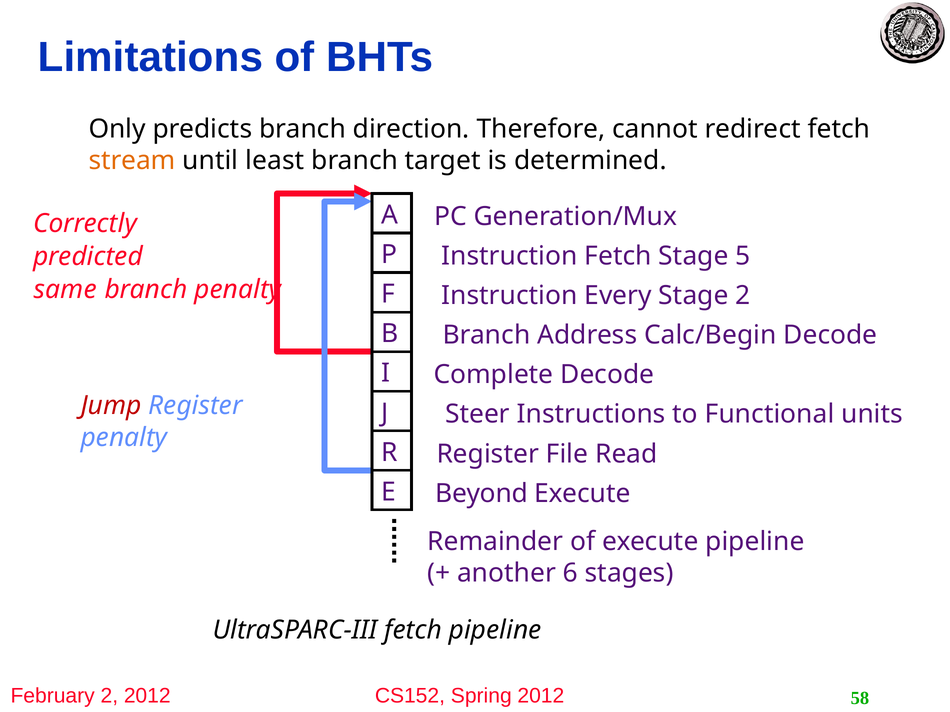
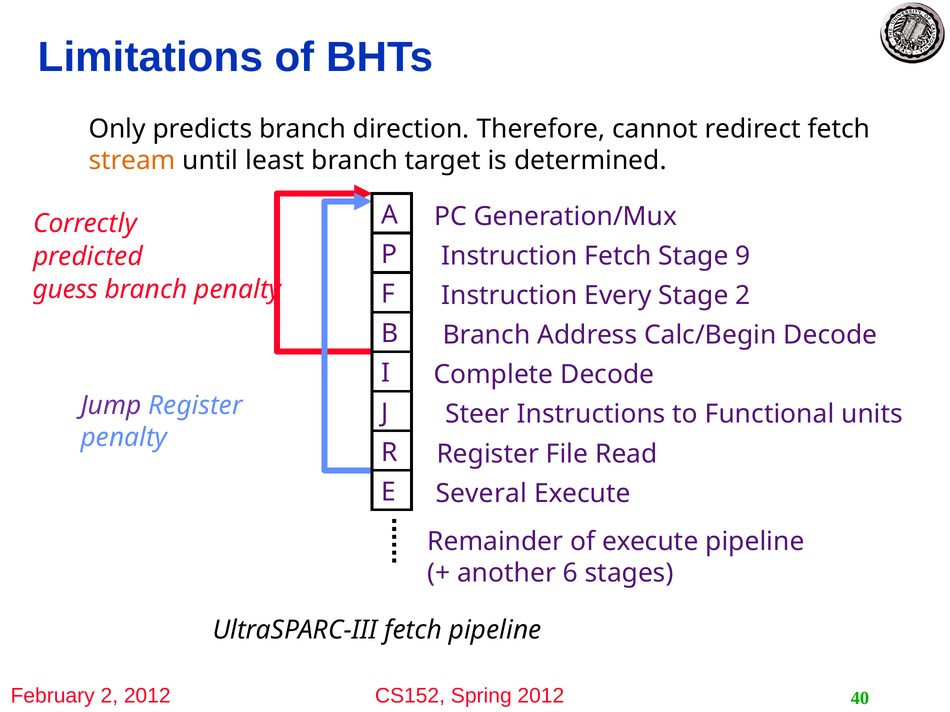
5: 5 -> 9 (743, 256)
same: same -> guess (66, 290)
Jump colour: red -> purple (111, 406)
Beyond: Beyond -> Several (481, 494)
58: 58 -> 40 (860, 699)
